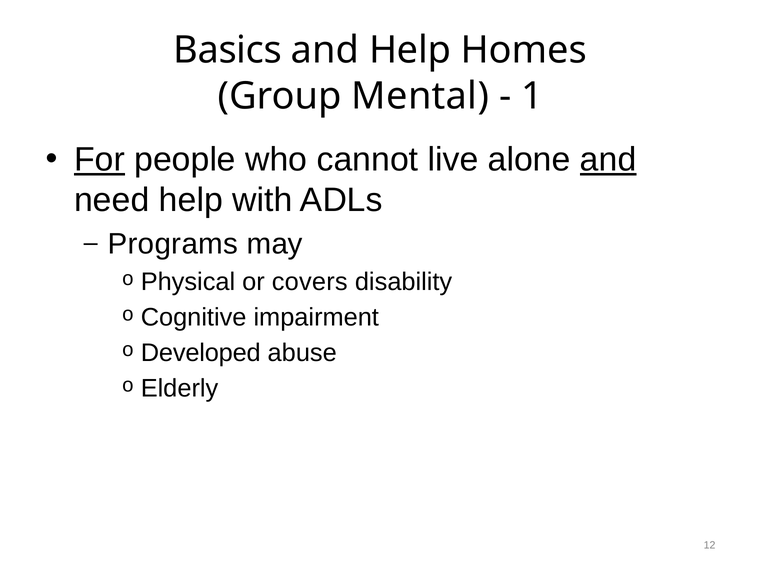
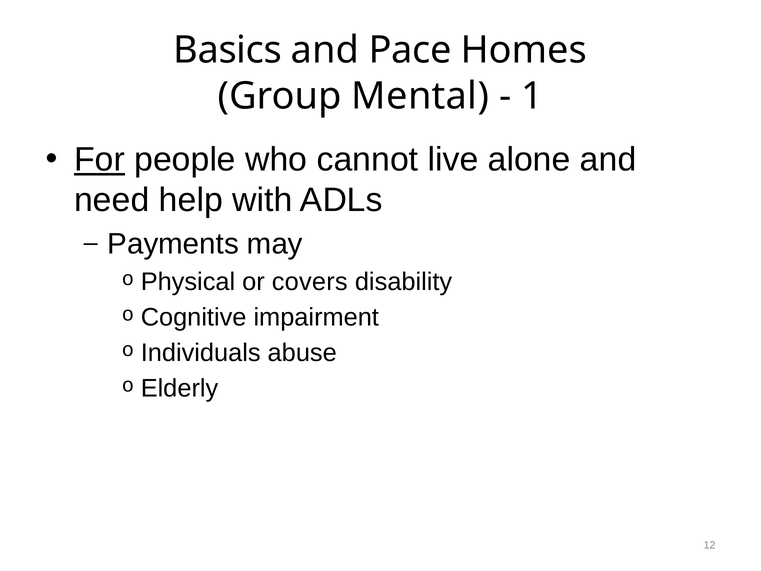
and Help: Help -> Pace (410, 50)
and underline: present -> none (608, 160)
Programs: Programs -> Payments (173, 244)
Developed: Developed -> Individuals (201, 353)
